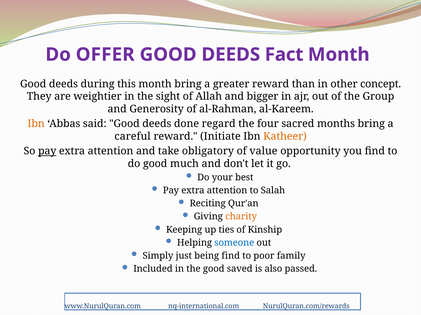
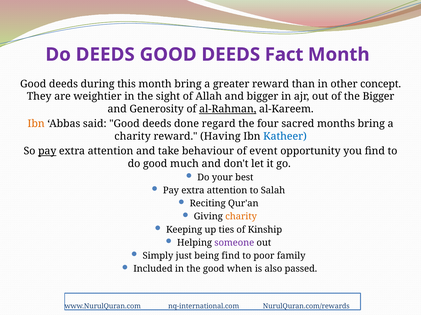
Do OFFER: OFFER -> DEEDS (105, 55)
the Group: Group -> Bigger (378, 97)
al-Rahman underline: none -> present (228, 109)
careful: careful -> charity (133, 137)
Initiate: Initiate -> Having (220, 137)
Katheer colour: orange -> blue (285, 137)
obligatory: obligatory -> behaviour (208, 151)
value: value -> event (263, 151)
someone colour: blue -> purple (234, 243)
saved: saved -> when (240, 269)
